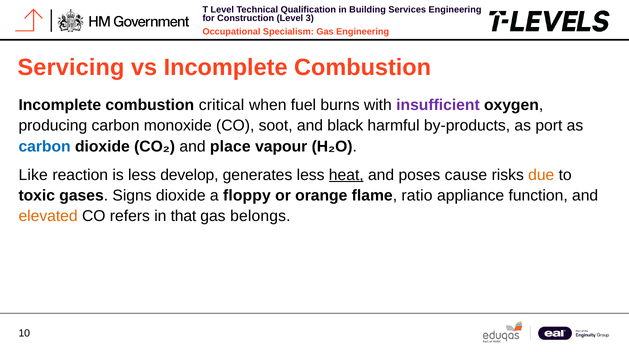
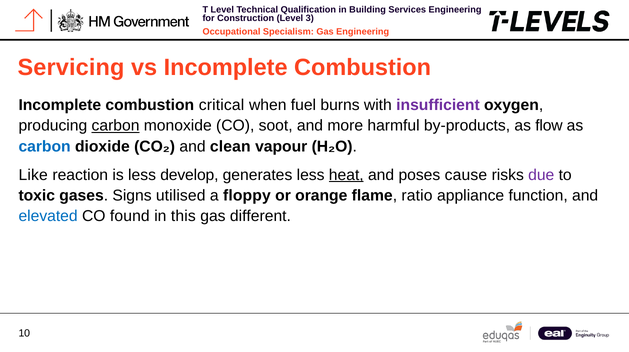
carbon underline: none -> present (116, 126)
black: black -> more (345, 126)
port: port -> flow (549, 126)
place: place -> clean (230, 146)
due colour: orange -> purple (541, 175)
Signs dioxide: dioxide -> utilised (181, 195)
elevated colour: orange -> blue (48, 216)
refers: refers -> found (130, 216)
that: that -> this (183, 216)
belongs: belongs -> different (260, 216)
